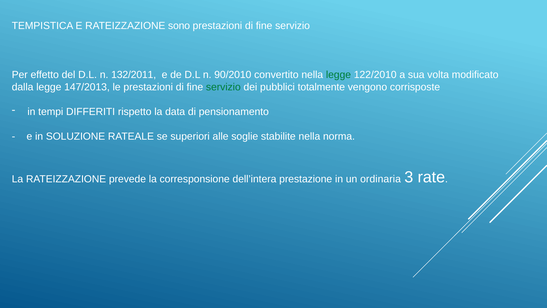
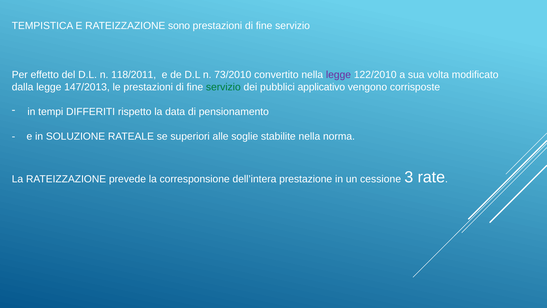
132/2011: 132/2011 -> 118/2011 (134, 75)
90/2010: 90/2010 -> 73/2010 (233, 75)
legge colour: green -> purple (338, 75)
totalmente: totalmente -> applicativo (321, 87)
ordinaria: ordinaria -> cessione (381, 179)
